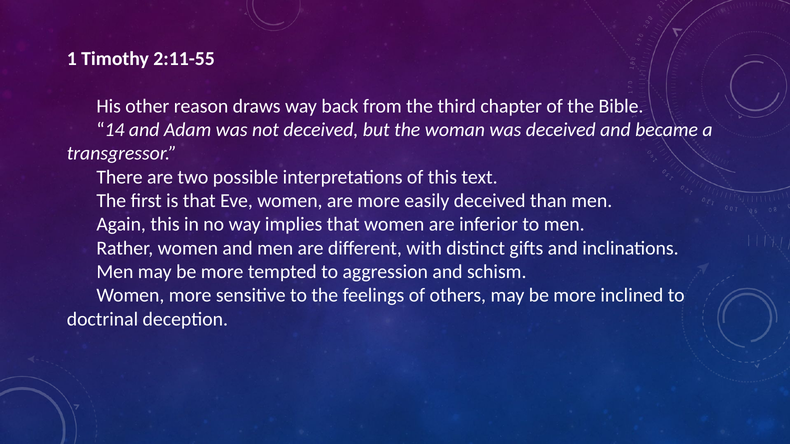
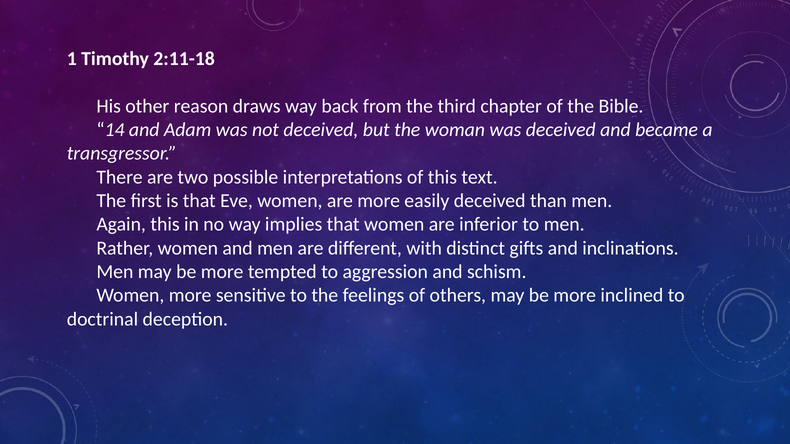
2:11-55: 2:11-55 -> 2:11-18 (184, 59)
